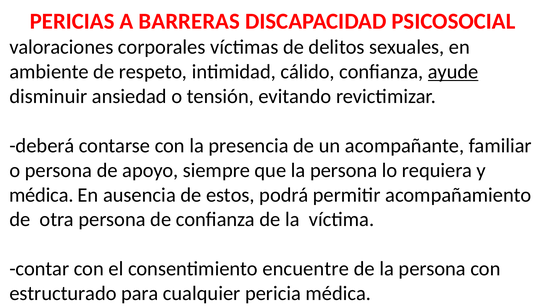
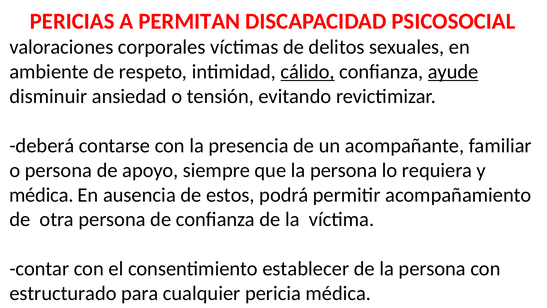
BARRERAS: BARRERAS -> PERMITAN (189, 21)
cálido underline: none -> present (308, 72)
encuentre: encuentre -> establecer (306, 269)
